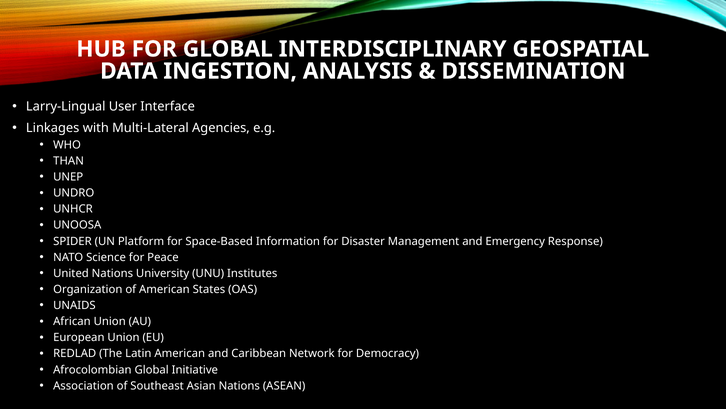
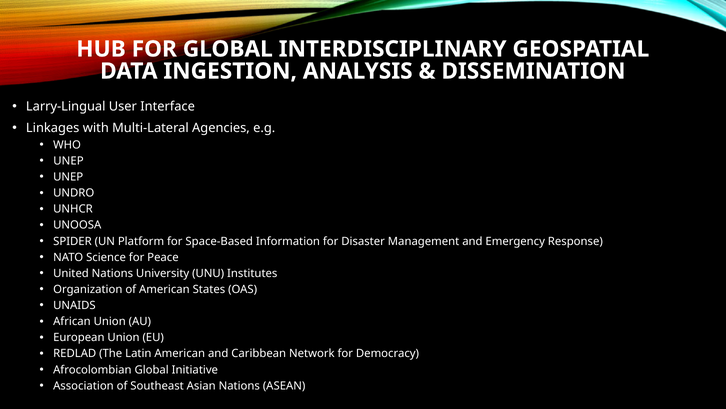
THAN: THAN -> UNEP (69, 161)
